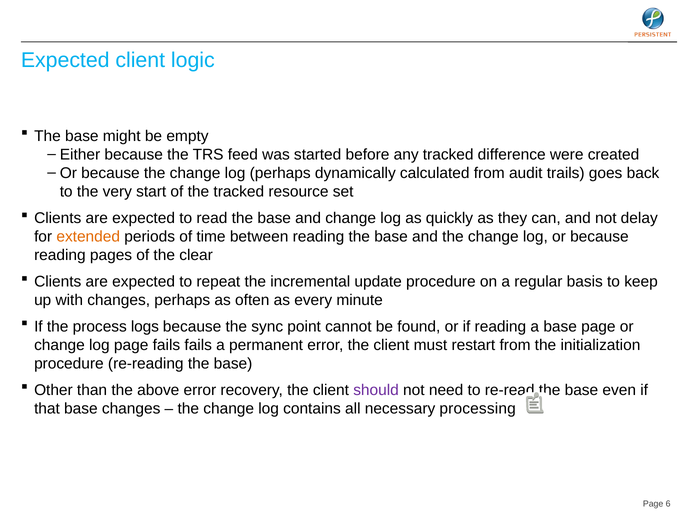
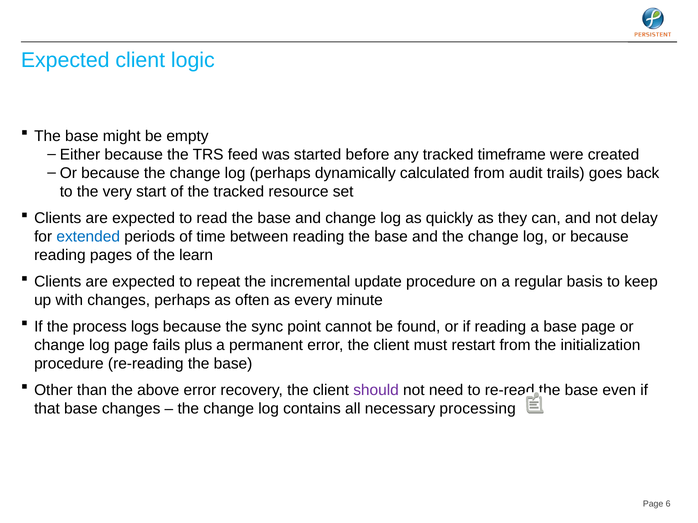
difference: difference -> timeframe (512, 155)
extended colour: orange -> blue (88, 237)
clear: clear -> learn (196, 255)
fails fails: fails -> plus (198, 345)
